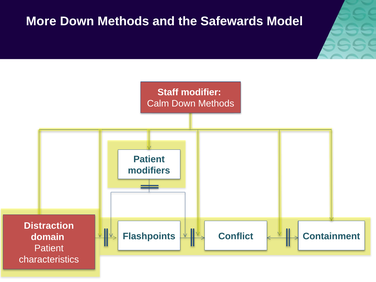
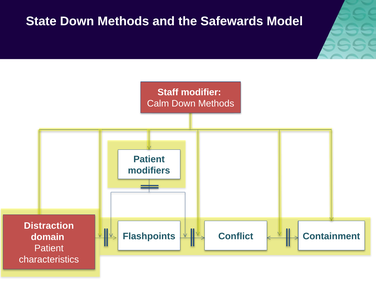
More: More -> State (41, 21)
